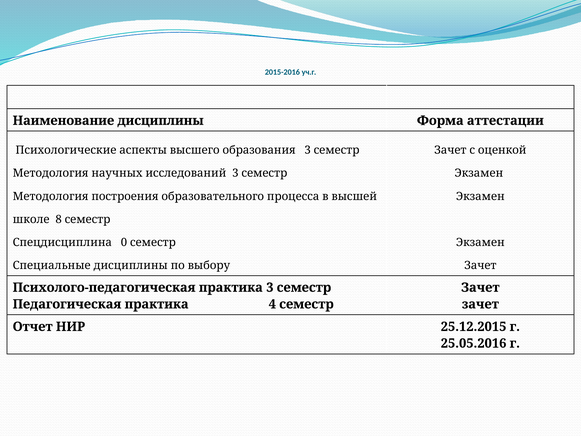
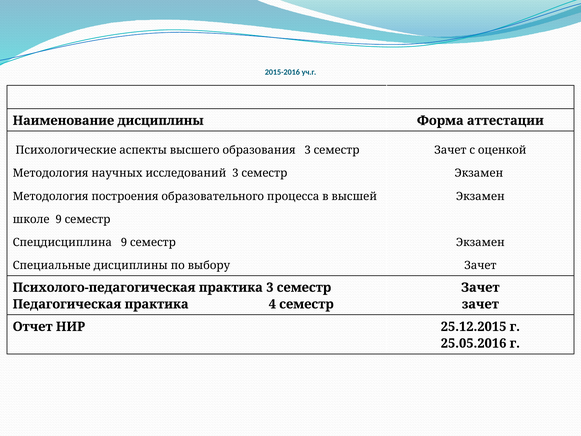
школе 8: 8 -> 9 (59, 219)
Спецдисциплина 0: 0 -> 9 (124, 242)
